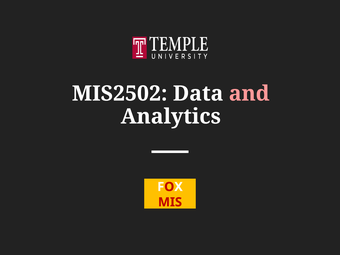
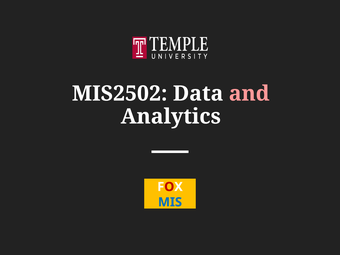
MIS colour: red -> blue (170, 202)
